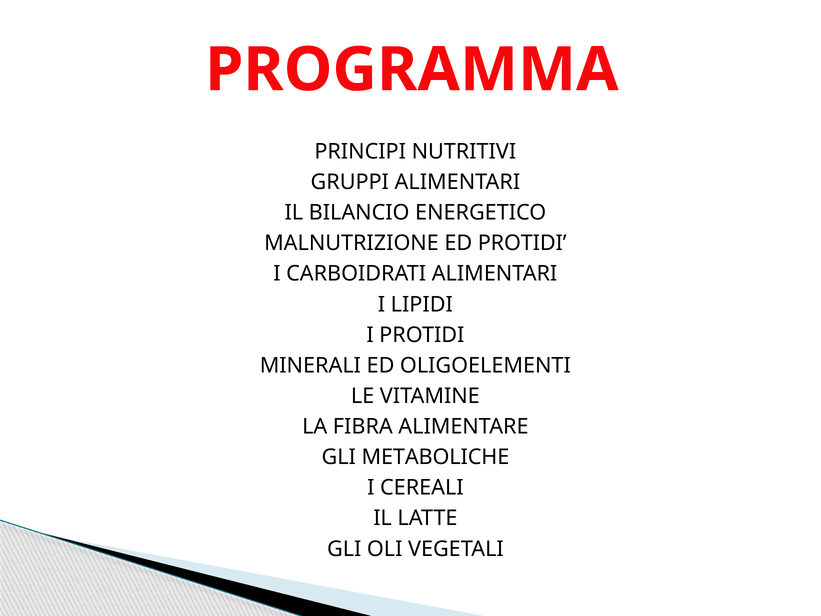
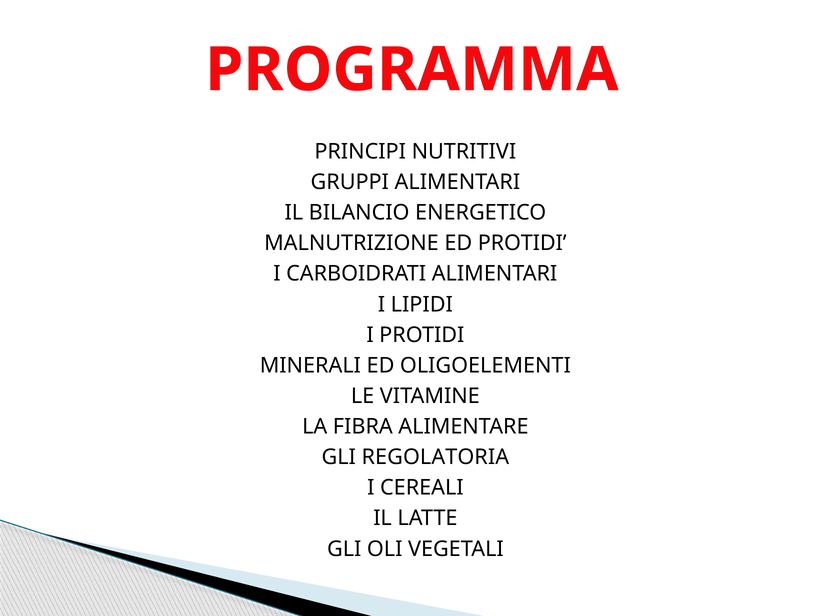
METABOLICHE: METABOLICHE -> REGOLATORIA (435, 457)
